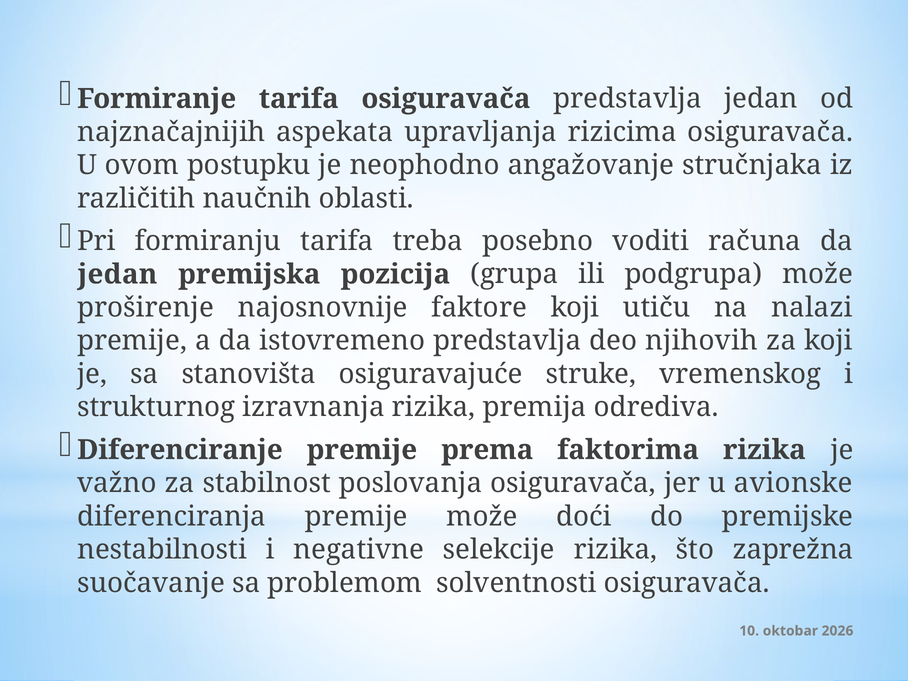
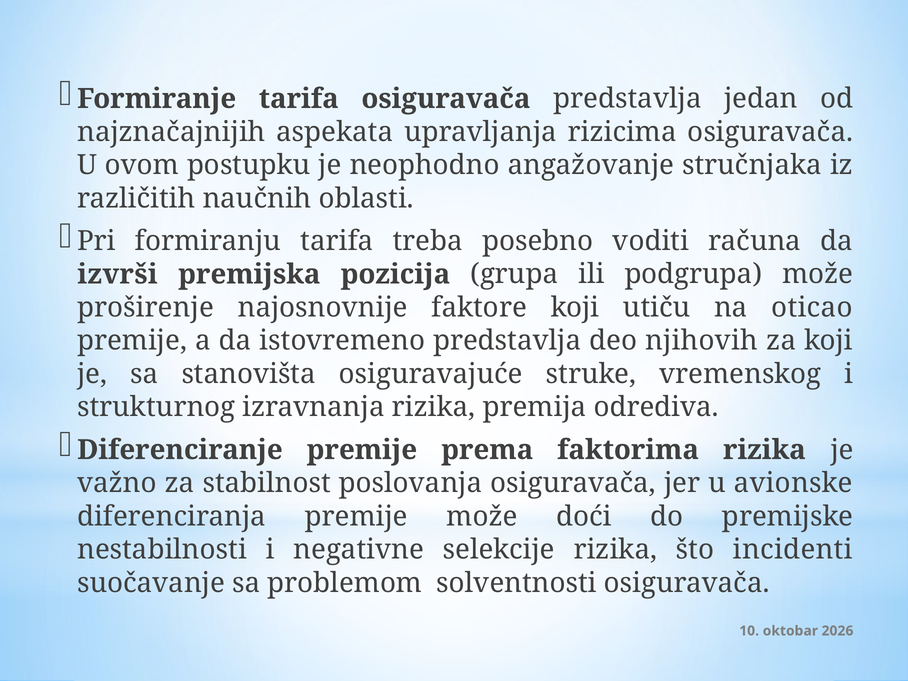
jedan: jedan -> izvrši (118, 274)
nalazi: nalazi -> oticao (812, 308)
zaprežna: zaprežna -> incidenti (793, 550)
